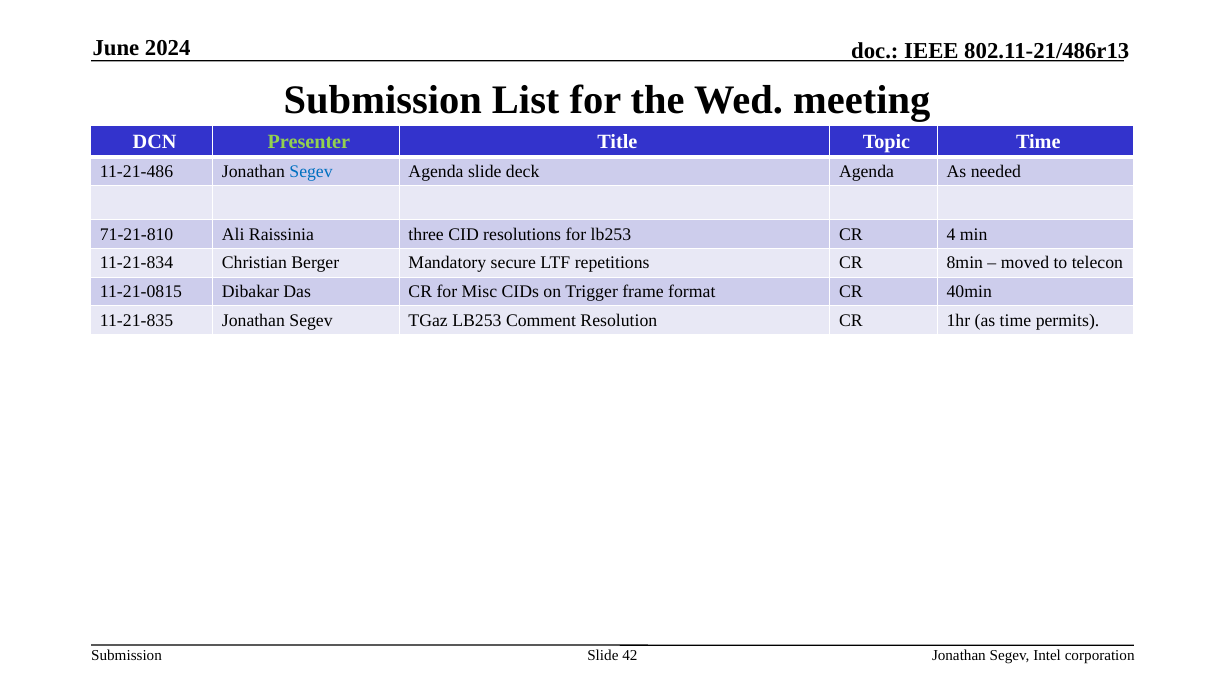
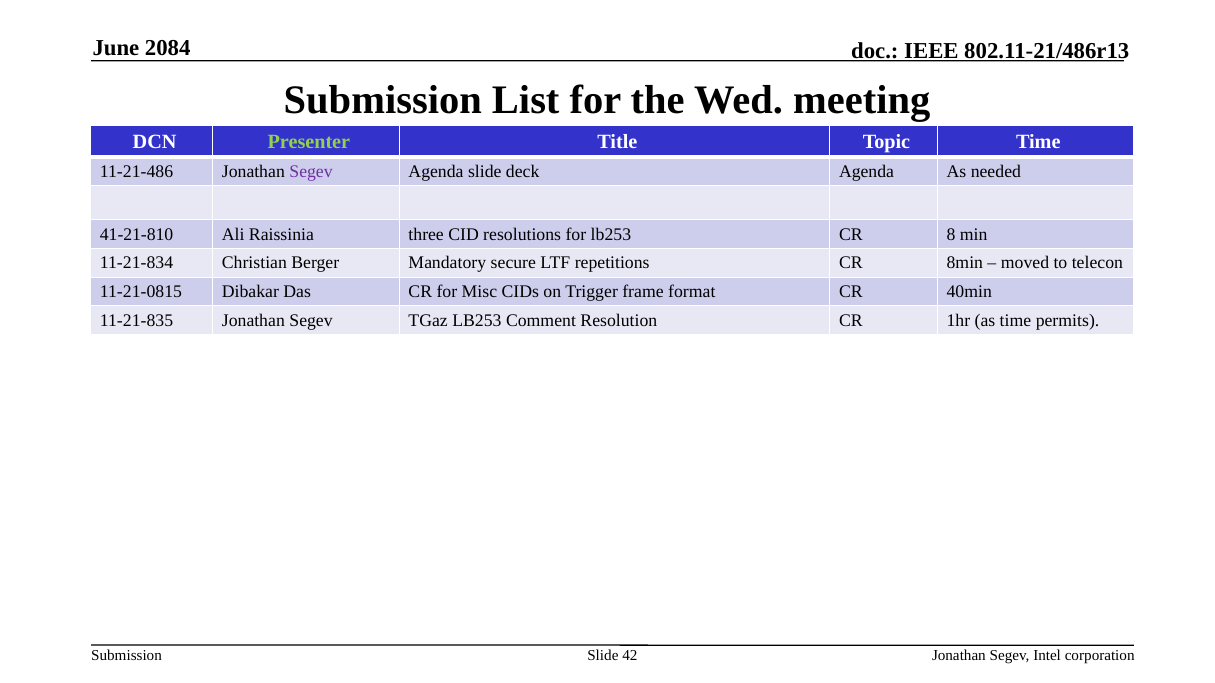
2024: 2024 -> 2084 (168, 48)
Segev colour: blue -> purple (311, 172)
71-21-810: 71-21-810 -> 41-21-810 (137, 235)
4: 4 -> 8 (951, 235)
